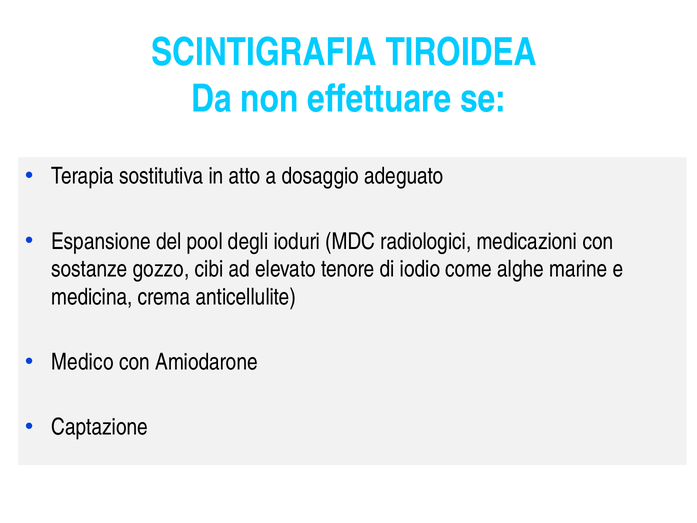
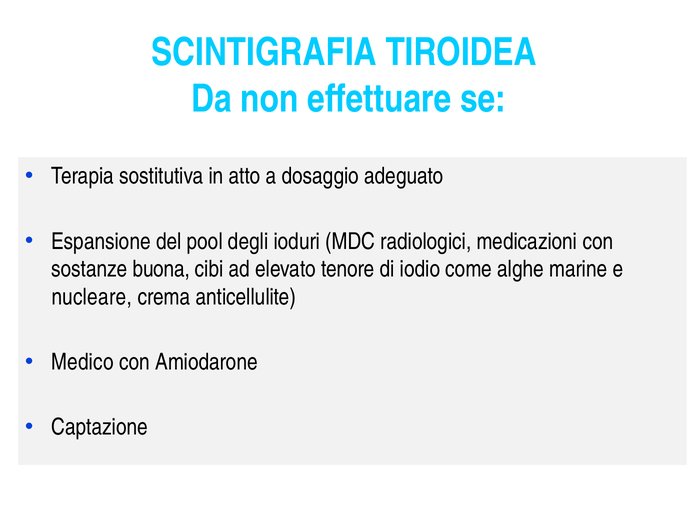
gozzo: gozzo -> buona (161, 269)
medicina: medicina -> nucleare (92, 297)
